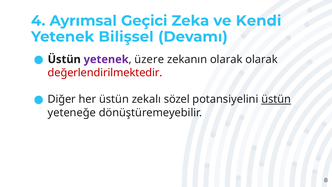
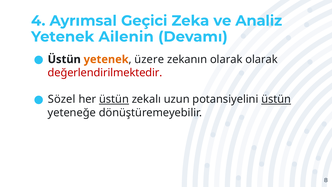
Kendi: Kendi -> Analiz (259, 21)
Bilişsel: Bilişsel -> Ailenin (126, 37)
yetenek colour: purple -> orange (106, 59)
Diğer: Diğer -> Sözel (62, 99)
üstün underline: none -> present (114, 99)
sözel: sözel -> uzun (177, 99)
